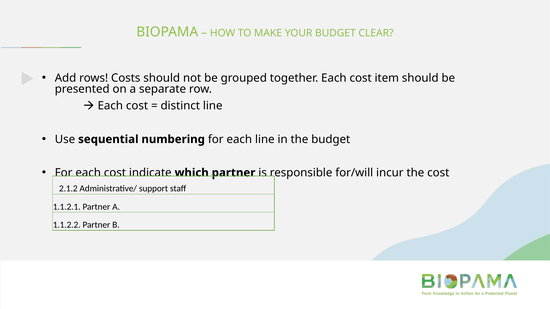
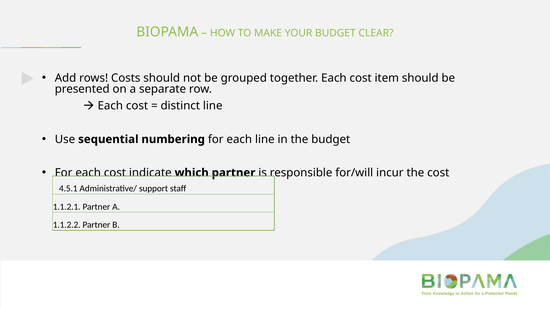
2.1.2: 2.1.2 -> 4.5.1 (68, 189)
